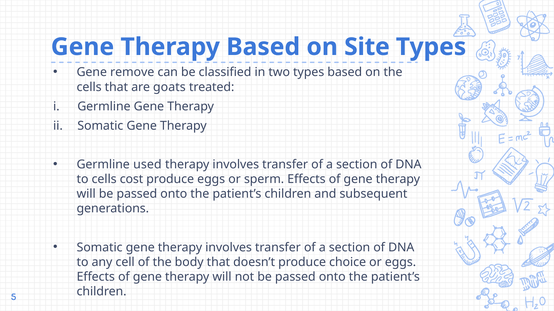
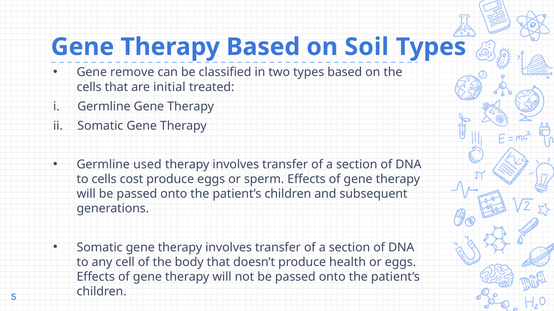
Site: Site -> Soil (367, 47)
goats: goats -> initial (169, 87)
choice: choice -> health (348, 263)
